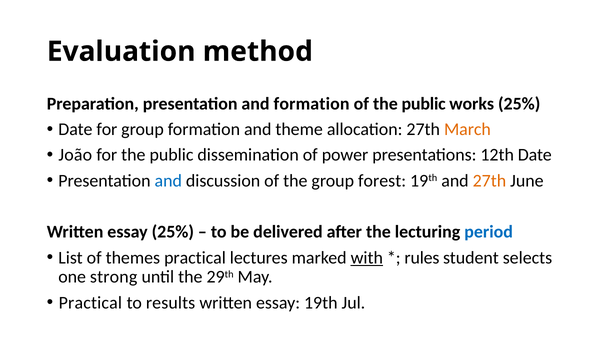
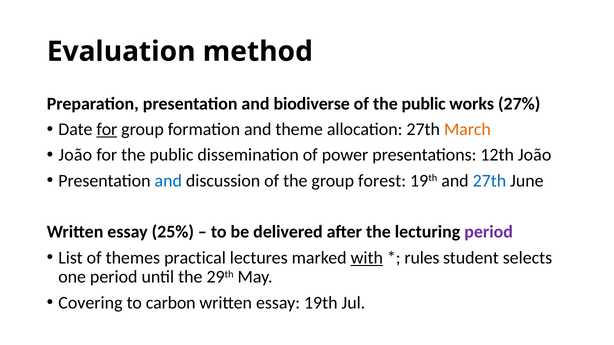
and formation: formation -> biodiverse (312, 104)
works 25%: 25% -> 27% (519, 104)
for underline: none -> present (107, 129)
12th Date: Date -> João (535, 155)
27th colour: orange -> blue (489, 181)
period colour: blue -> purple (489, 232)
one strong: strong -> period (114, 277)
Practical: Practical -> Covering (90, 303)
results: results -> carbon (171, 303)
